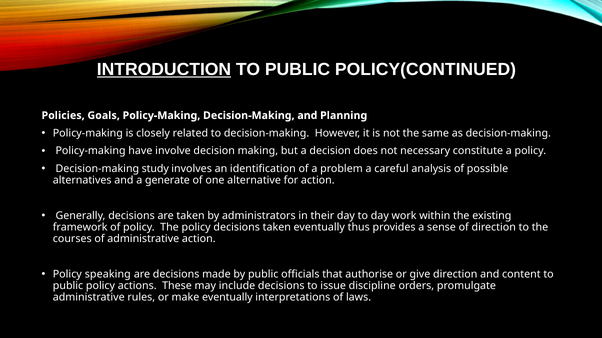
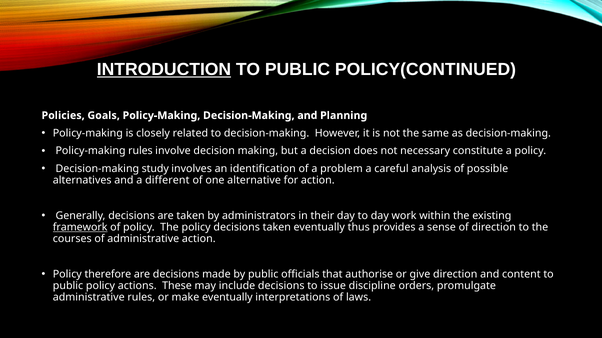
Policy-making have: have -> rules (140, 151)
generate: generate -> different (167, 181)
framework underline: none -> present (80, 228)
speaking: speaking -> therefore (108, 275)
